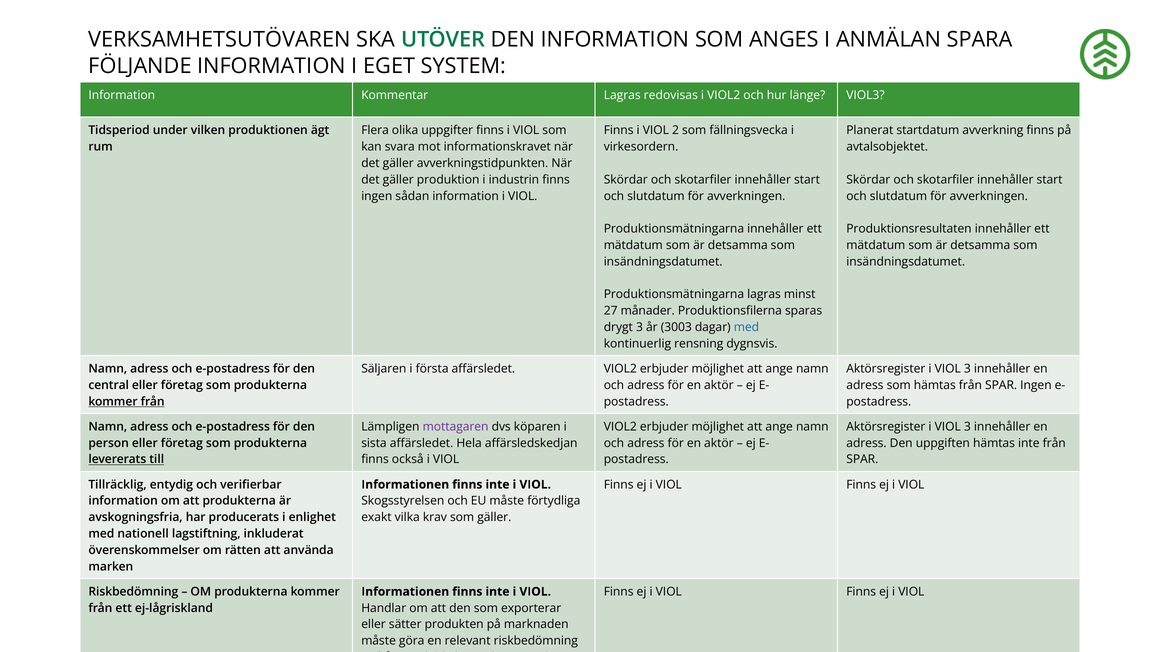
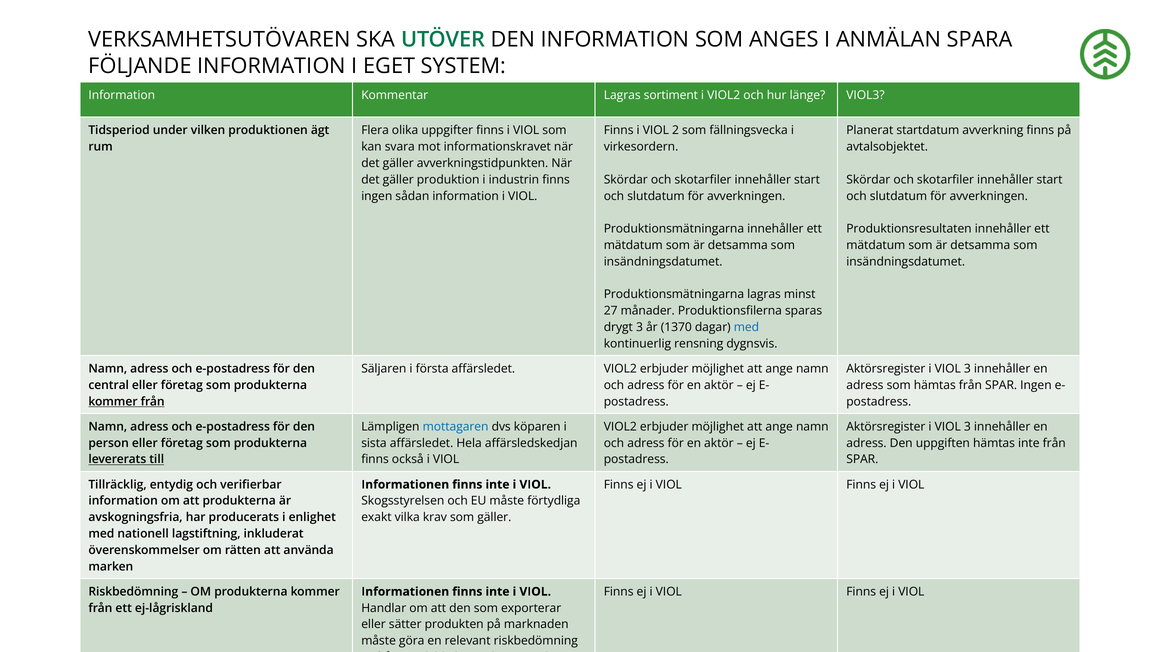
redovisas: redovisas -> sortiment (671, 95)
3003: 3003 -> 1370 (676, 327)
mottagaren colour: purple -> blue (456, 427)
